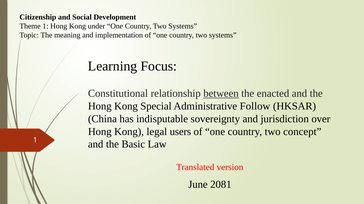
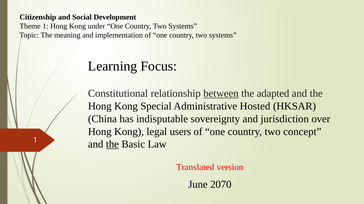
enacted: enacted -> adapted (273, 94)
Follow: Follow -> Hosted (255, 107)
the underline: none -> present (112, 145)
2081: 2081 -> 2070 (221, 185)
